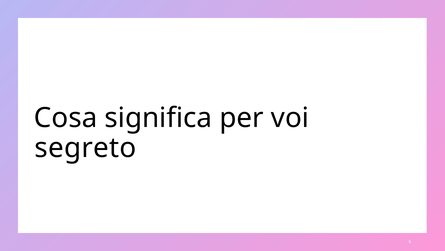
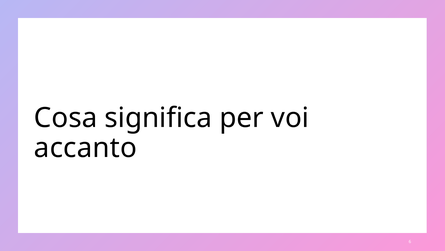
segreto: segreto -> accanto (85, 148)
